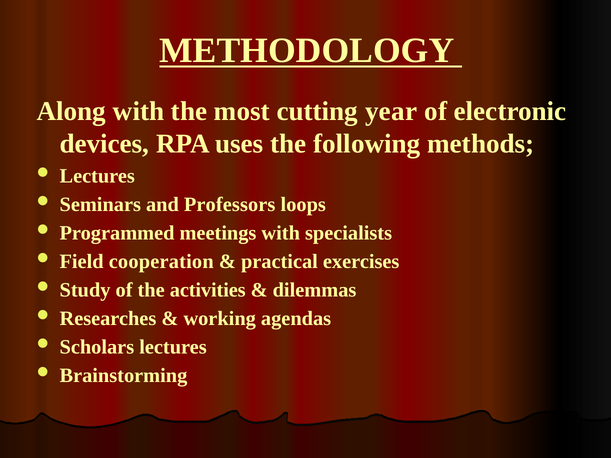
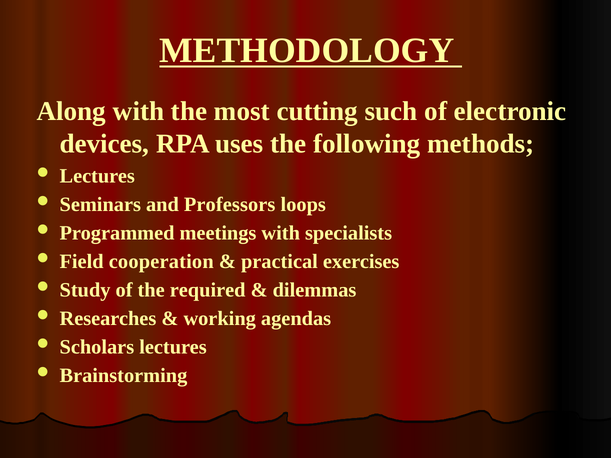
year: year -> such (391, 111)
activities: activities -> required (208, 290)
